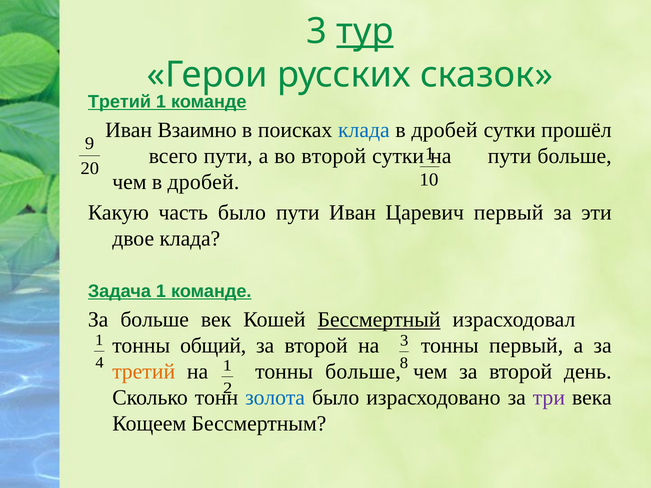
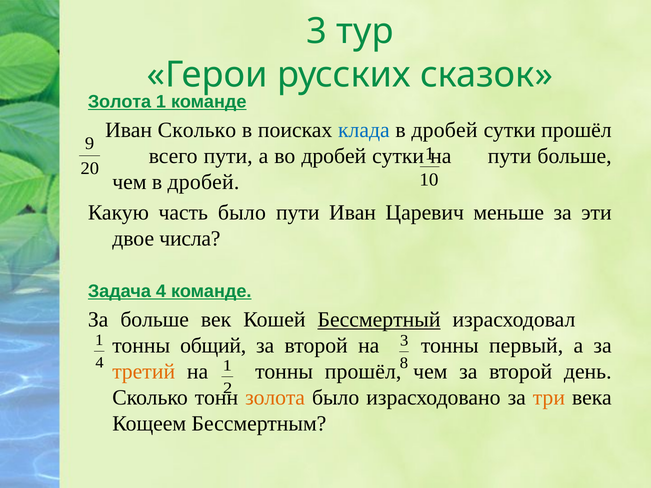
тур underline: present -> none (365, 31)
Третий: Третий -> Золота (119, 102)
Иван Взаимно: Взаимно -> Сколько (197, 130)
во второй: второй -> дробей (334, 156)
Царевич первый: первый -> меньше (509, 213)
двое клада: клада -> числа (190, 239)
Задача 1: 1 -> 4 (161, 291)
тонны больше: больше -> прошёл (363, 372)
золота colour: blue -> orange (275, 398)
три colour: purple -> orange (549, 398)
